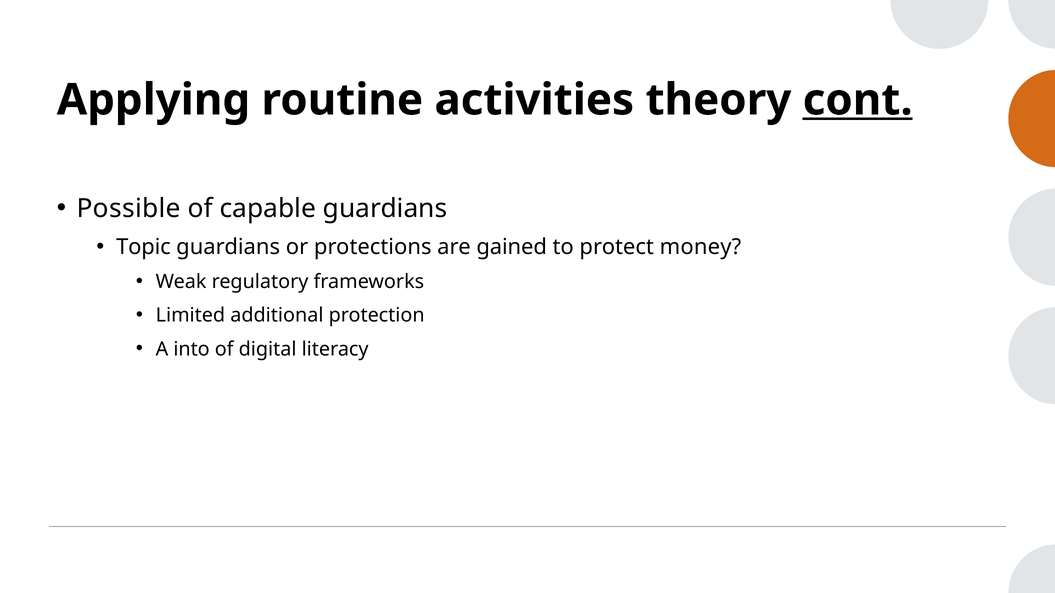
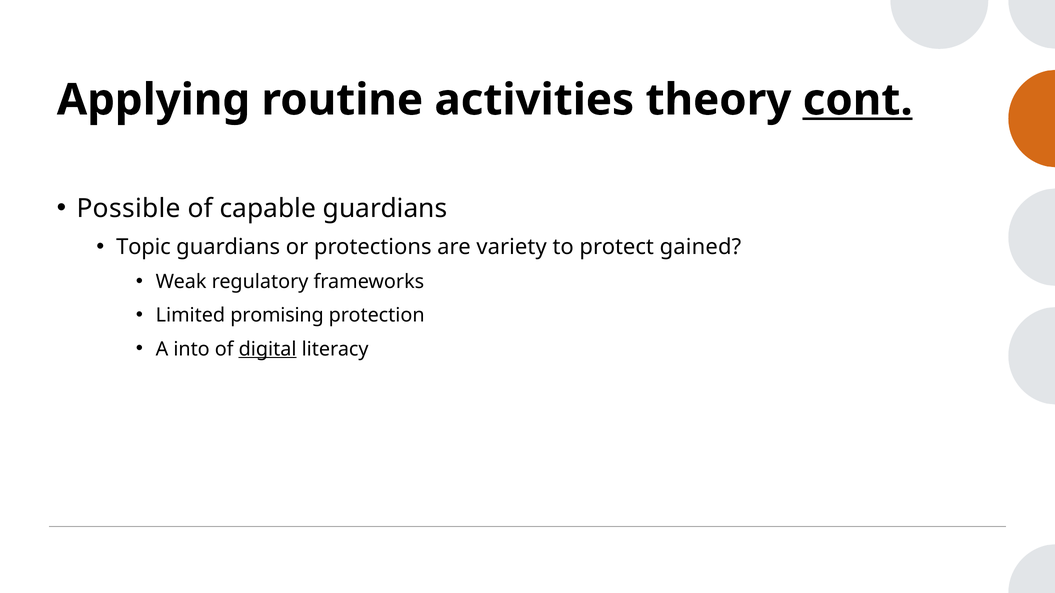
gained: gained -> variety (512, 247)
money: money -> gained (700, 247)
additional: additional -> promising (277, 316)
digital underline: none -> present (268, 349)
